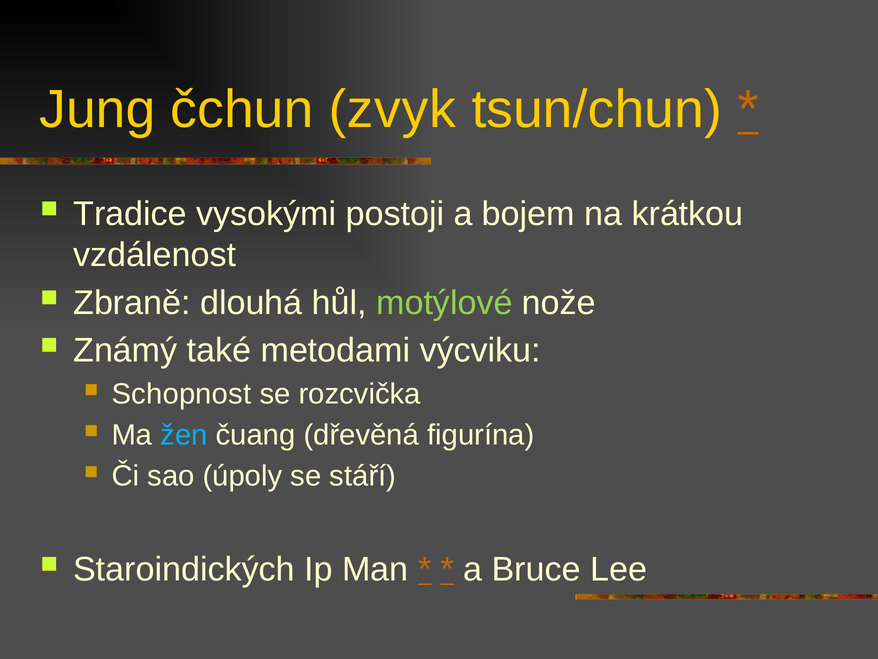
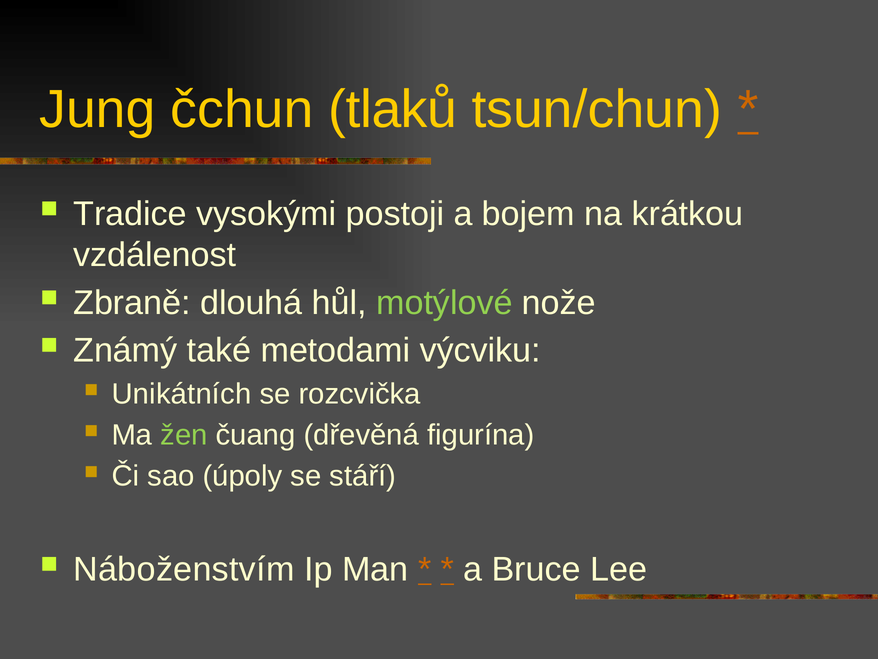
zvyk: zvyk -> tlaků (393, 110)
Schopnost: Schopnost -> Unikátních (181, 394)
žen colour: light blue -> light green (184, 435)
Staroindických: Staroindických -> Náboženstvím (184, 569)
